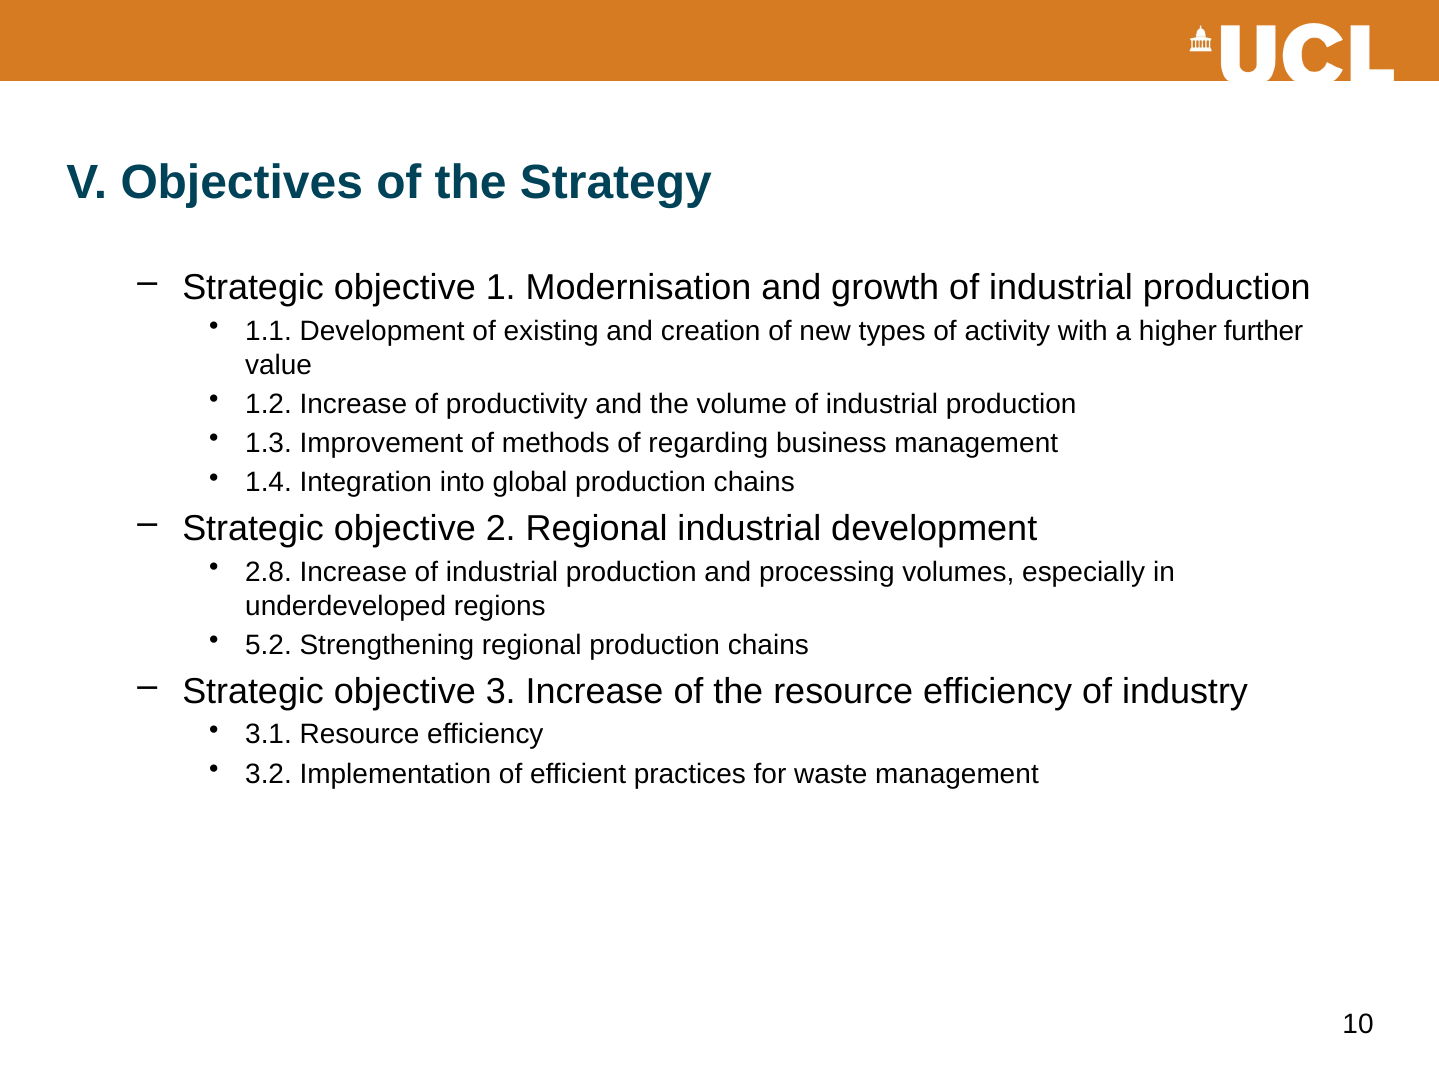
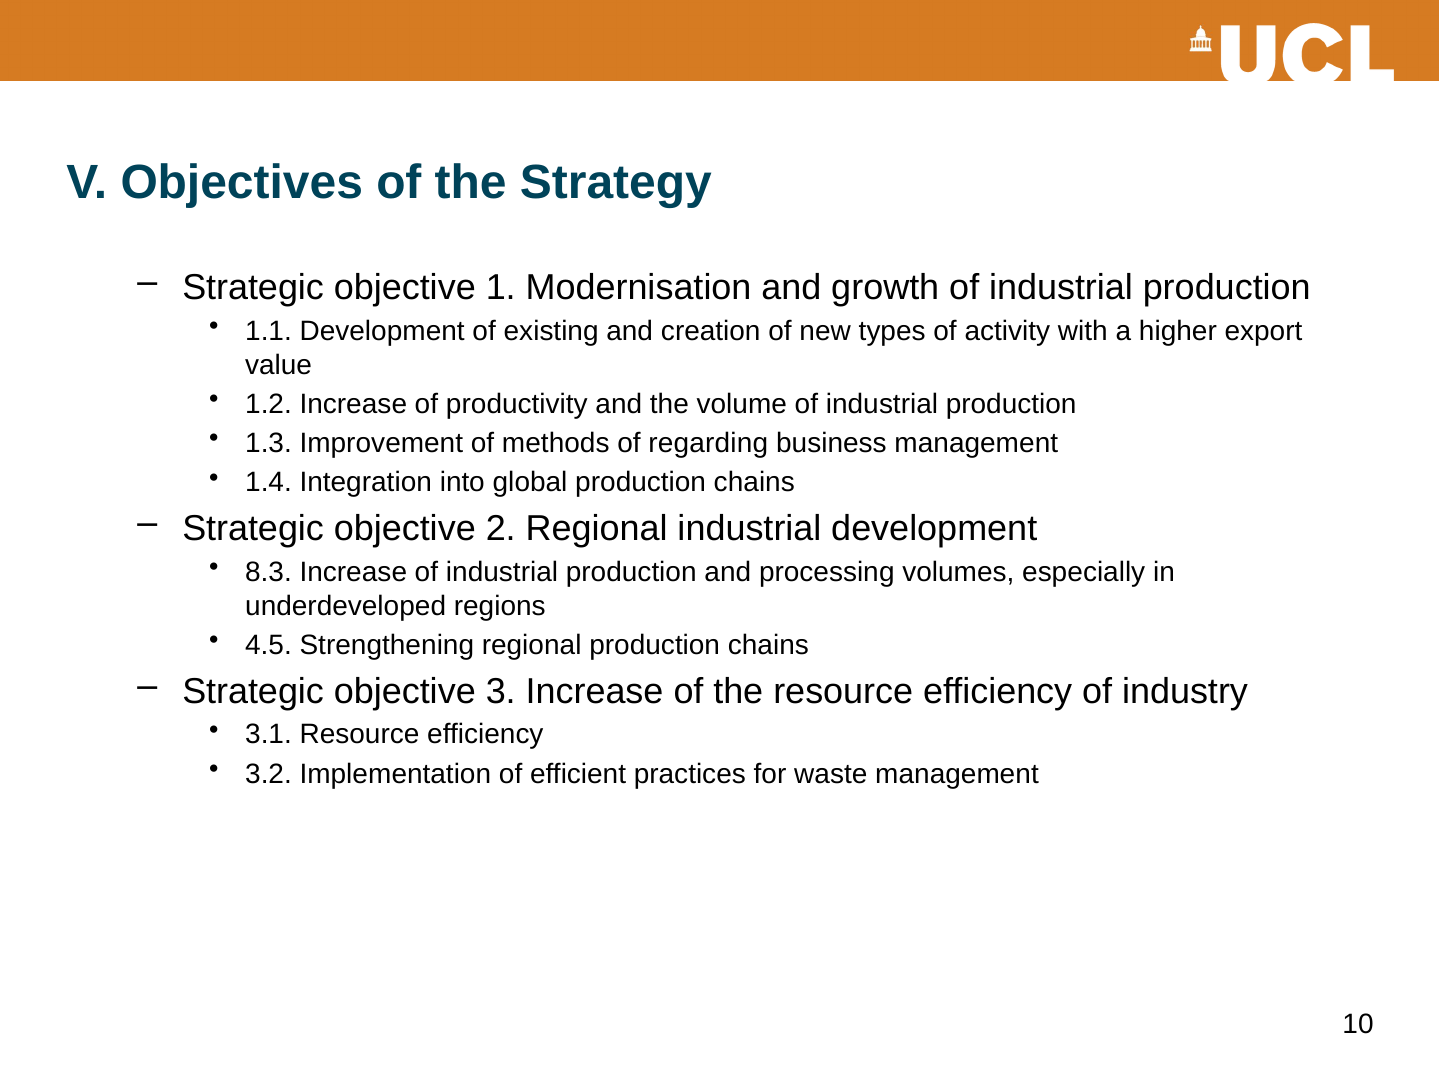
further: further -> export (1263, 331)
2.8: 2.8 -> 8.3 (268, 572)
5.2: 5.2 -> 4.5 (268, 645)
